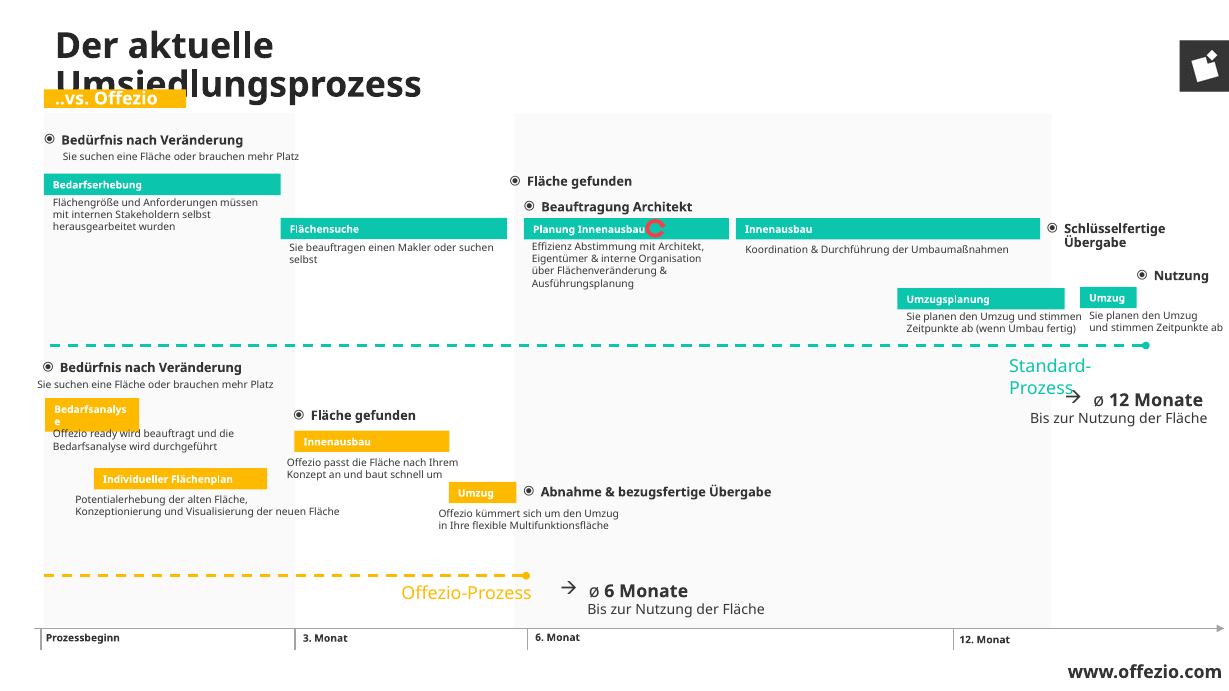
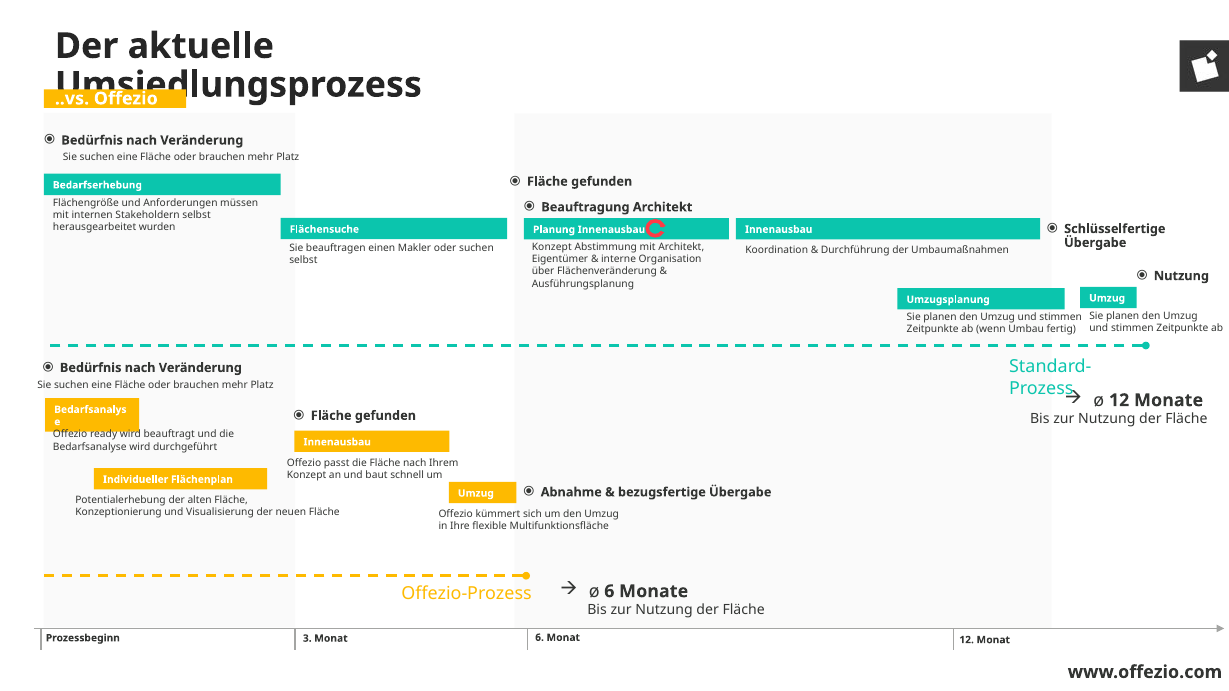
Effizienz: Effizienz -> Konzept (552, 247)
